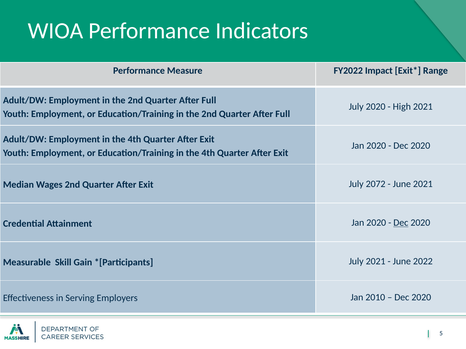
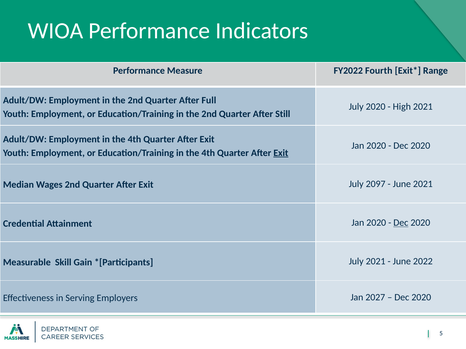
Impact: Impact -> Fourth (379, 71)
Full: Full -> Still (283, 114)
Exit underline: none -> present (281, 153)
2072: 2072 -> 2097 (376, 184)
2010: 2010 -> 2027 (375, 298)
